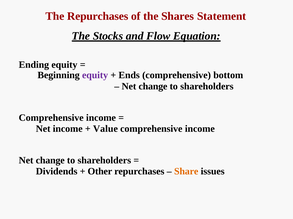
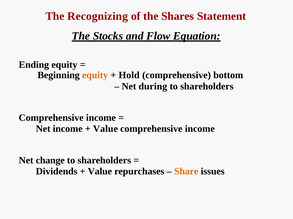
The Repurchases: Repurchases -> Recognizing (98, 16)
equity colour: purple -> orange (95, 75)
Ends: Ends -> Hold (129, 75)
change: change -> during (153, 87)
Other: Other -> Value (100, 172)
